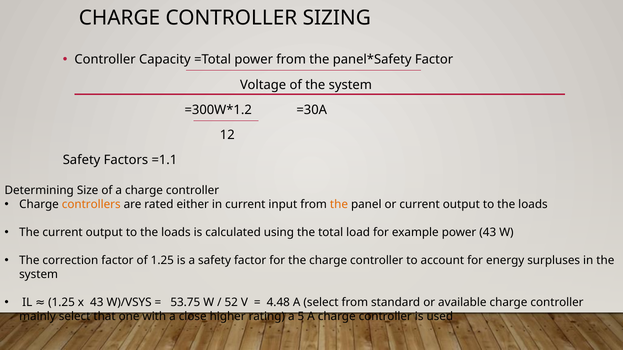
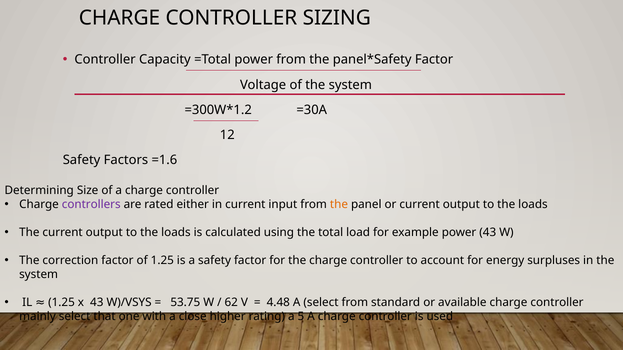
=1.1: =1.1 -> =1.6 (164, 160)
controllers colour: orange -> purple (91, 205)
52: 52 -> 62 (231, 303)
